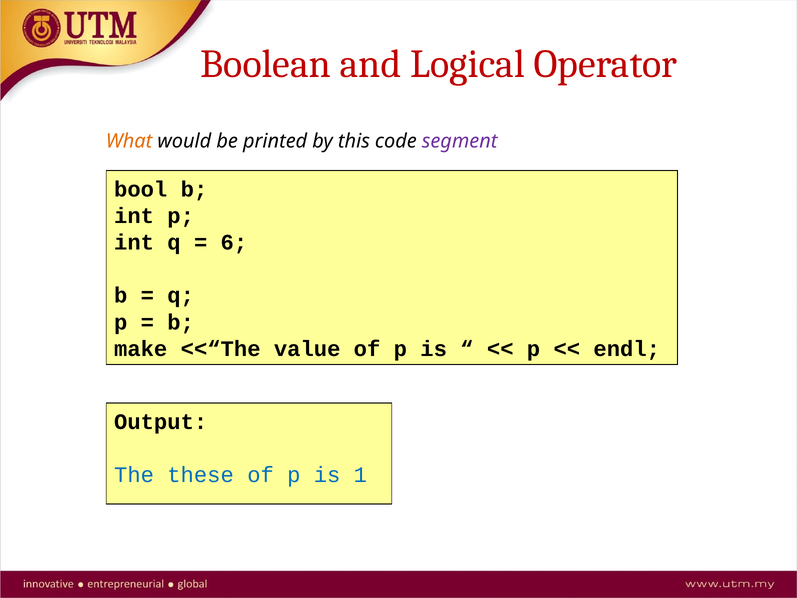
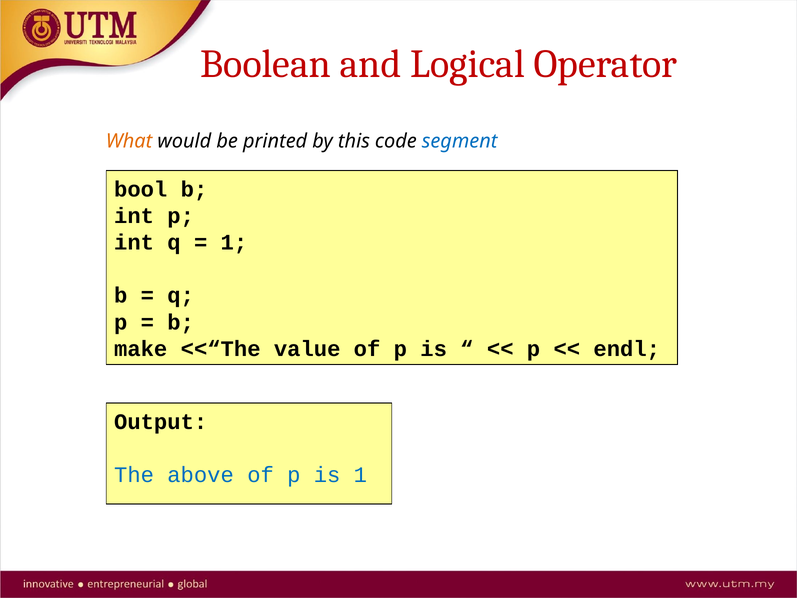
segment colour: purple -> blue (460, 141)
6: 6 -> 1 (234, 242)
these: these -> above (201, 475)
